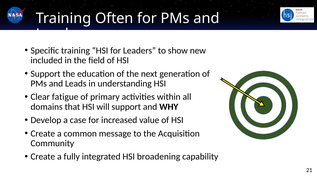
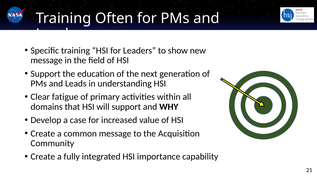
included: included -> message (47, 61)
broadening: broadening -> importance (159, 157)
